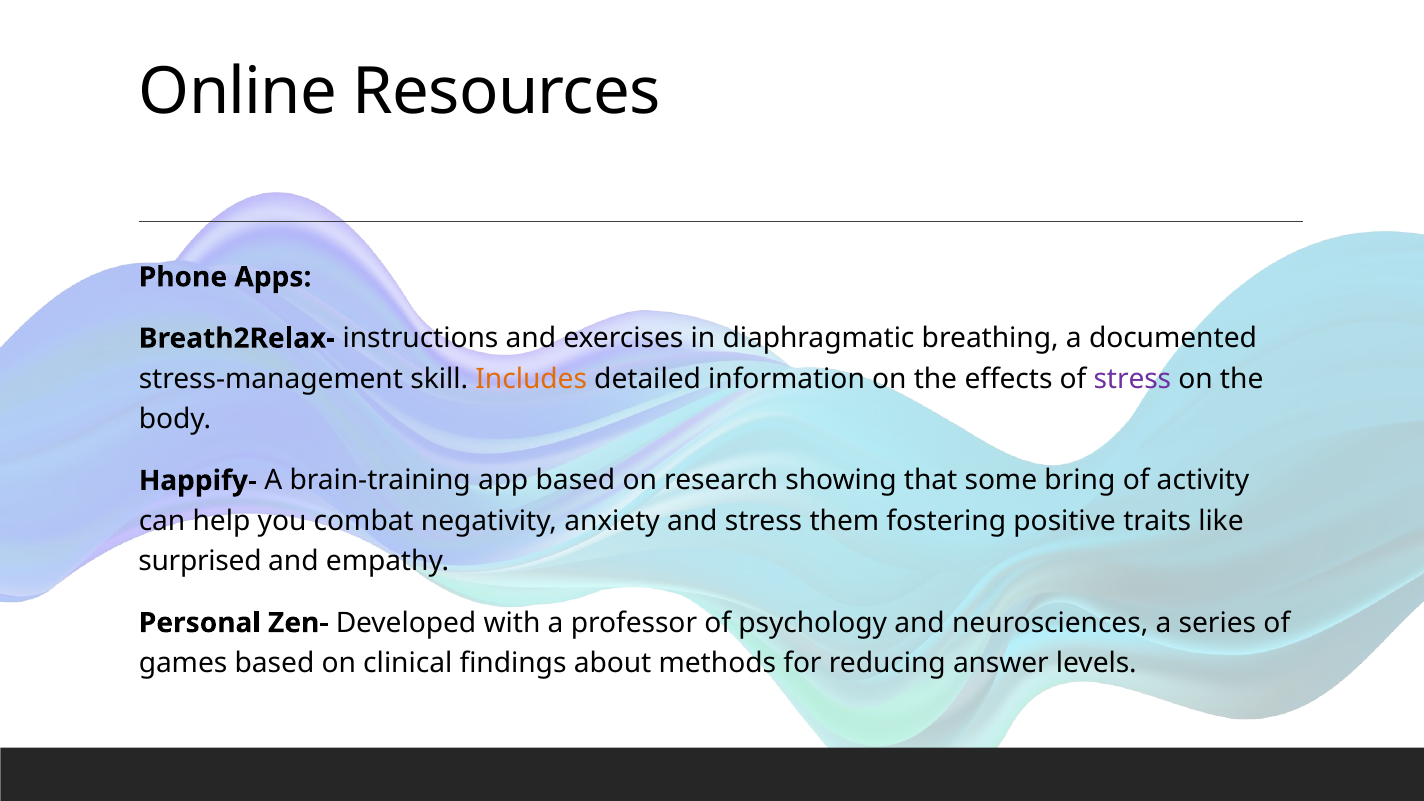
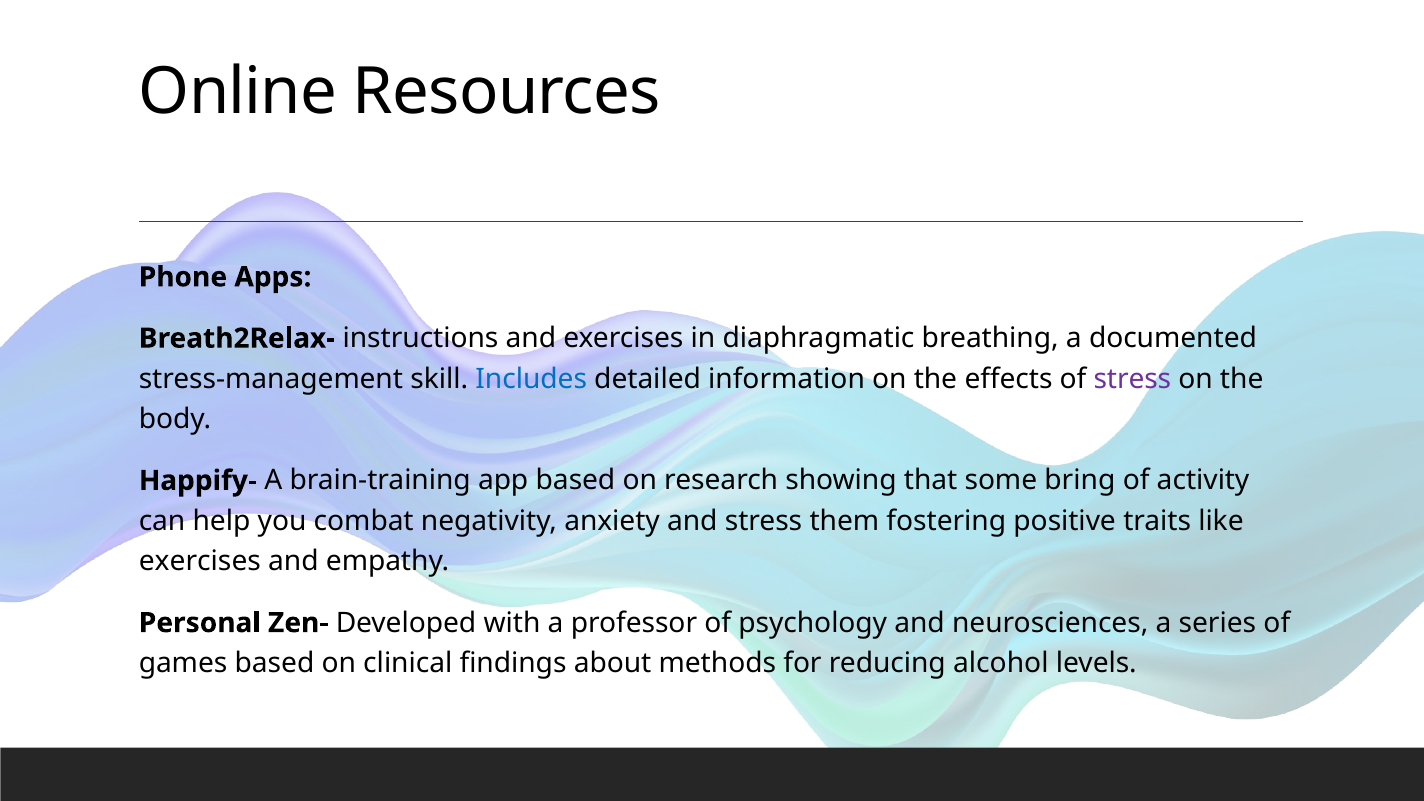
Includes colour: orange -> blue (531, 379)
surprised: surprised -> exercises (200, 562)
answer: answer -> alcohol (1001, 663)
